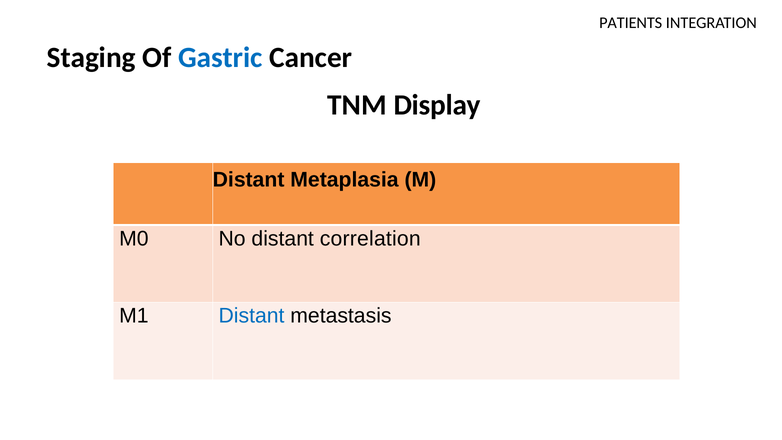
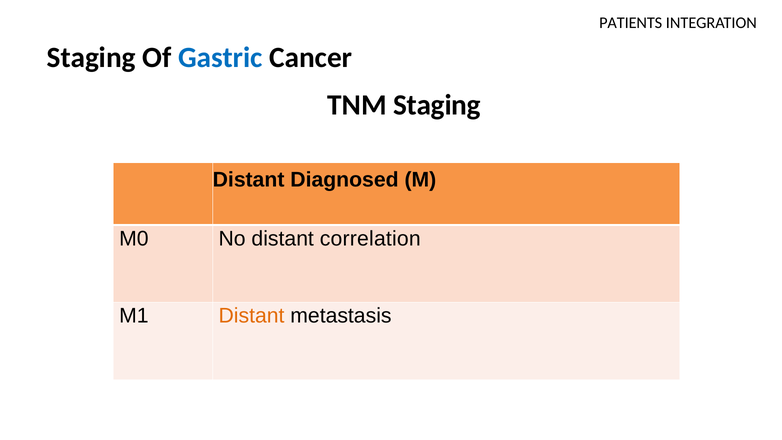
TNM Display: Display -> Staging (437, 105)
Metaplasia: Metaplasia -> Diagnosed (344, 179)
Distant colour: blue -> orange (252, 316)
